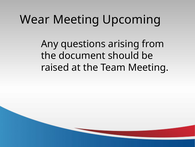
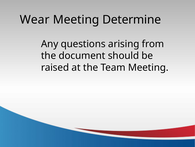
Upcoming: Upcoming -> Determine (132, 20)
